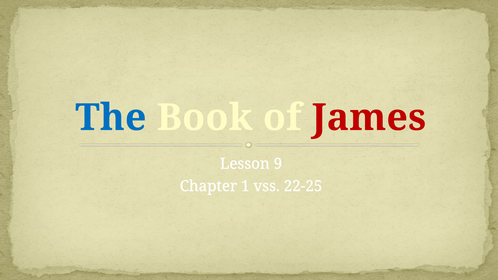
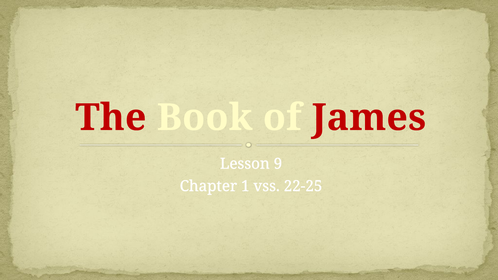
The colour: blue -> red (111, 118)
